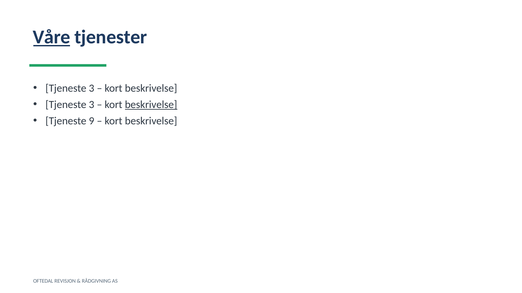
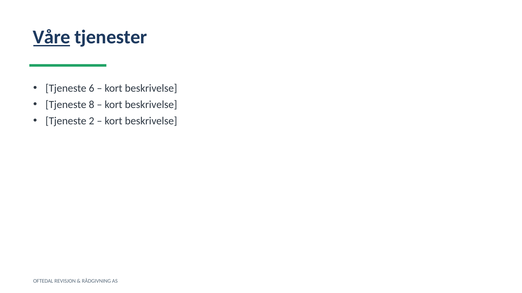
3: 3 -> 6 (92, 88)
3: 3 -> 8 (92, 105)
beskrivelse underline: present -> none (151, 105)
9: 9 -> 2 (92, 121)
